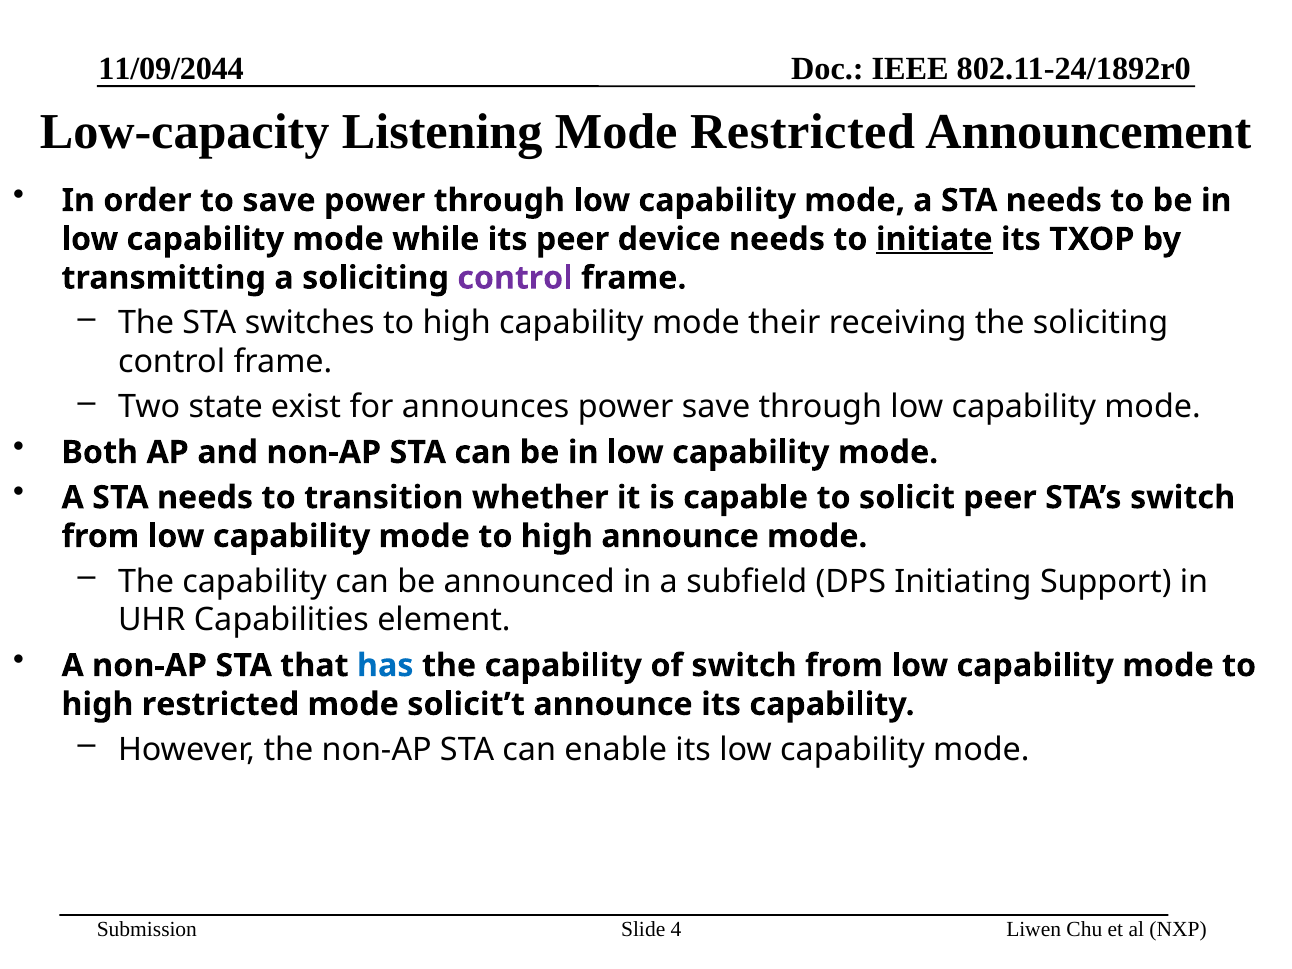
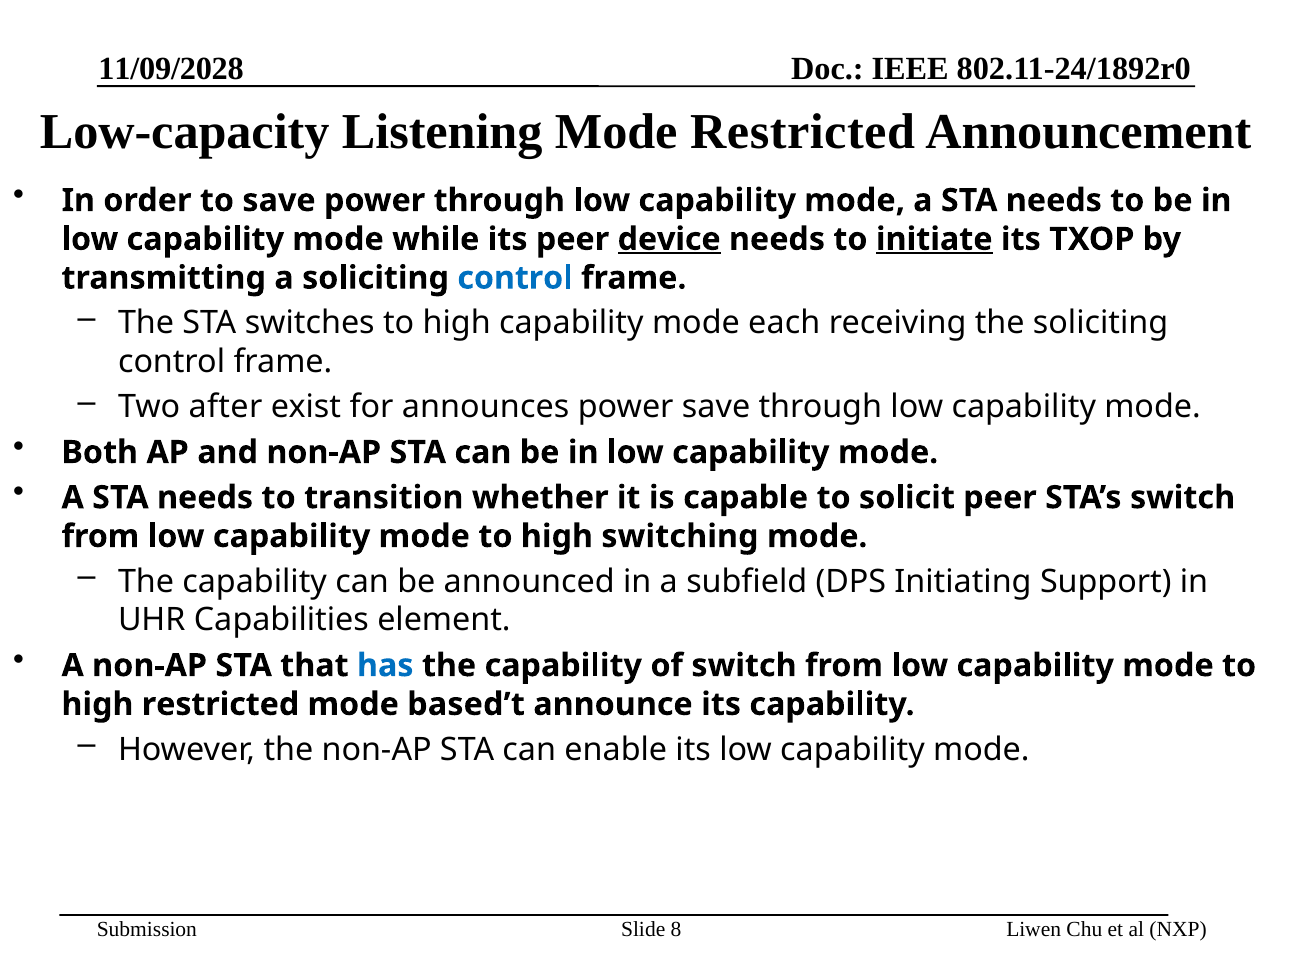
11/09/2044: 11/09/2044 -> 11/09/2028 (171, 69)
device underline: none -> present (669, 239)
control colour: purple -> blue (515, 278)
their: their -> each (784, 323)
state: state -> after (225, 407)
high announce: announce -> switching (680, 536)
solicit’t: solicit’t -> based’t (466, 704)
4: 4 -> 8 (676, 929)
